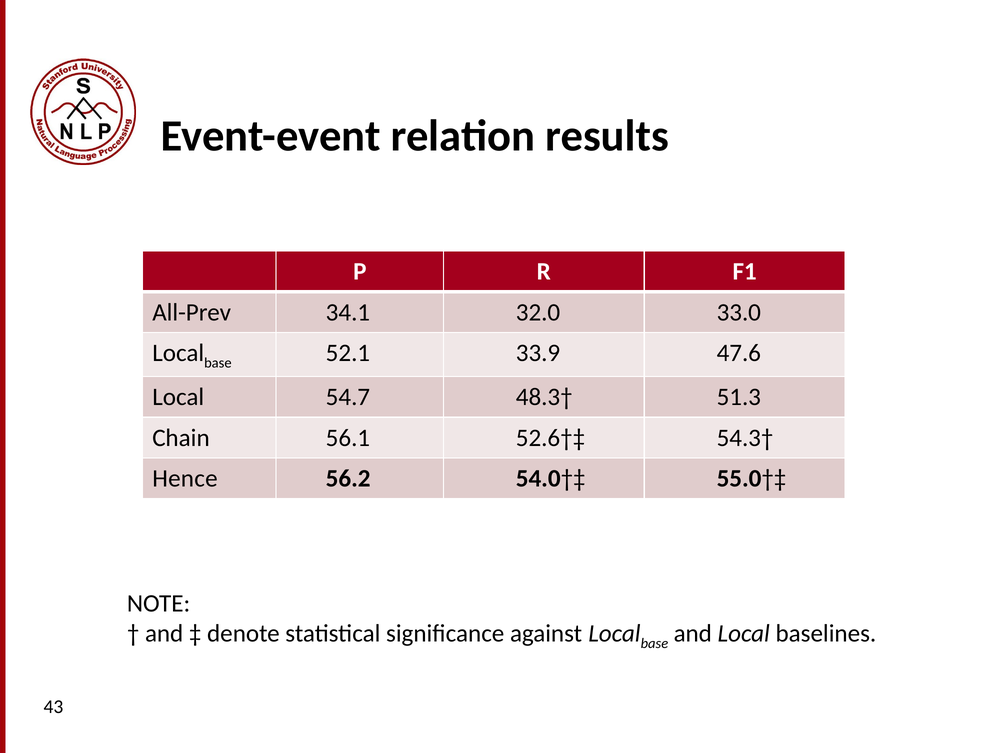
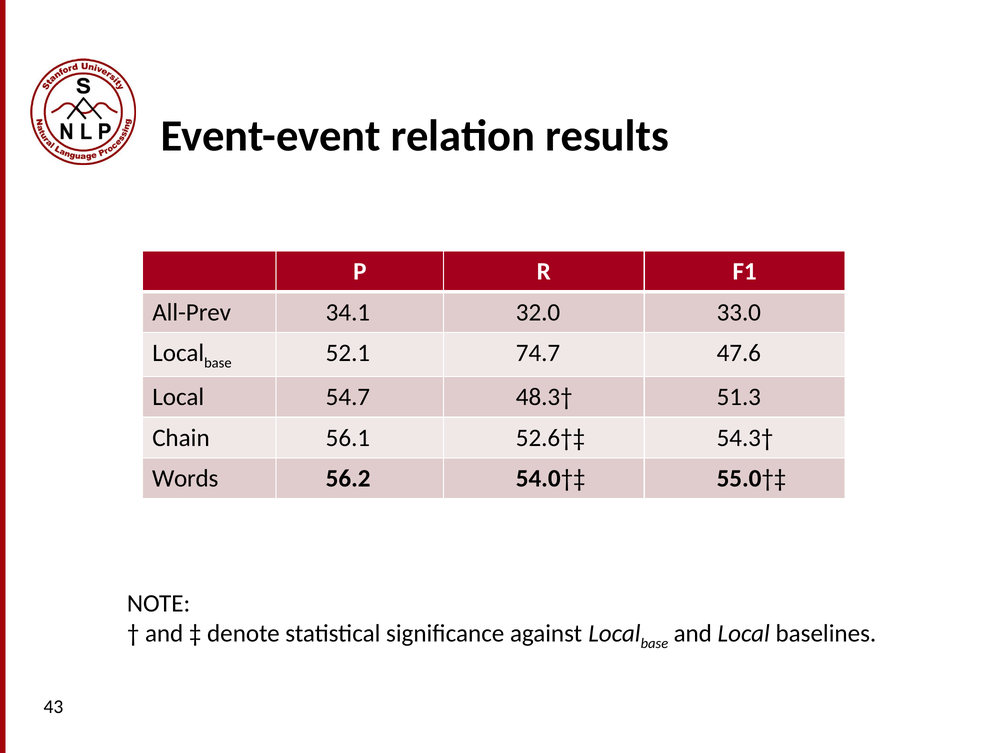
33.9: 33.9 -> 74.7 (538, 353)
Hence: Hence -> Words (185, 479)
